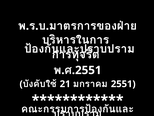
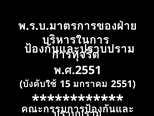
21: 21 -> 15 (65, 84)
